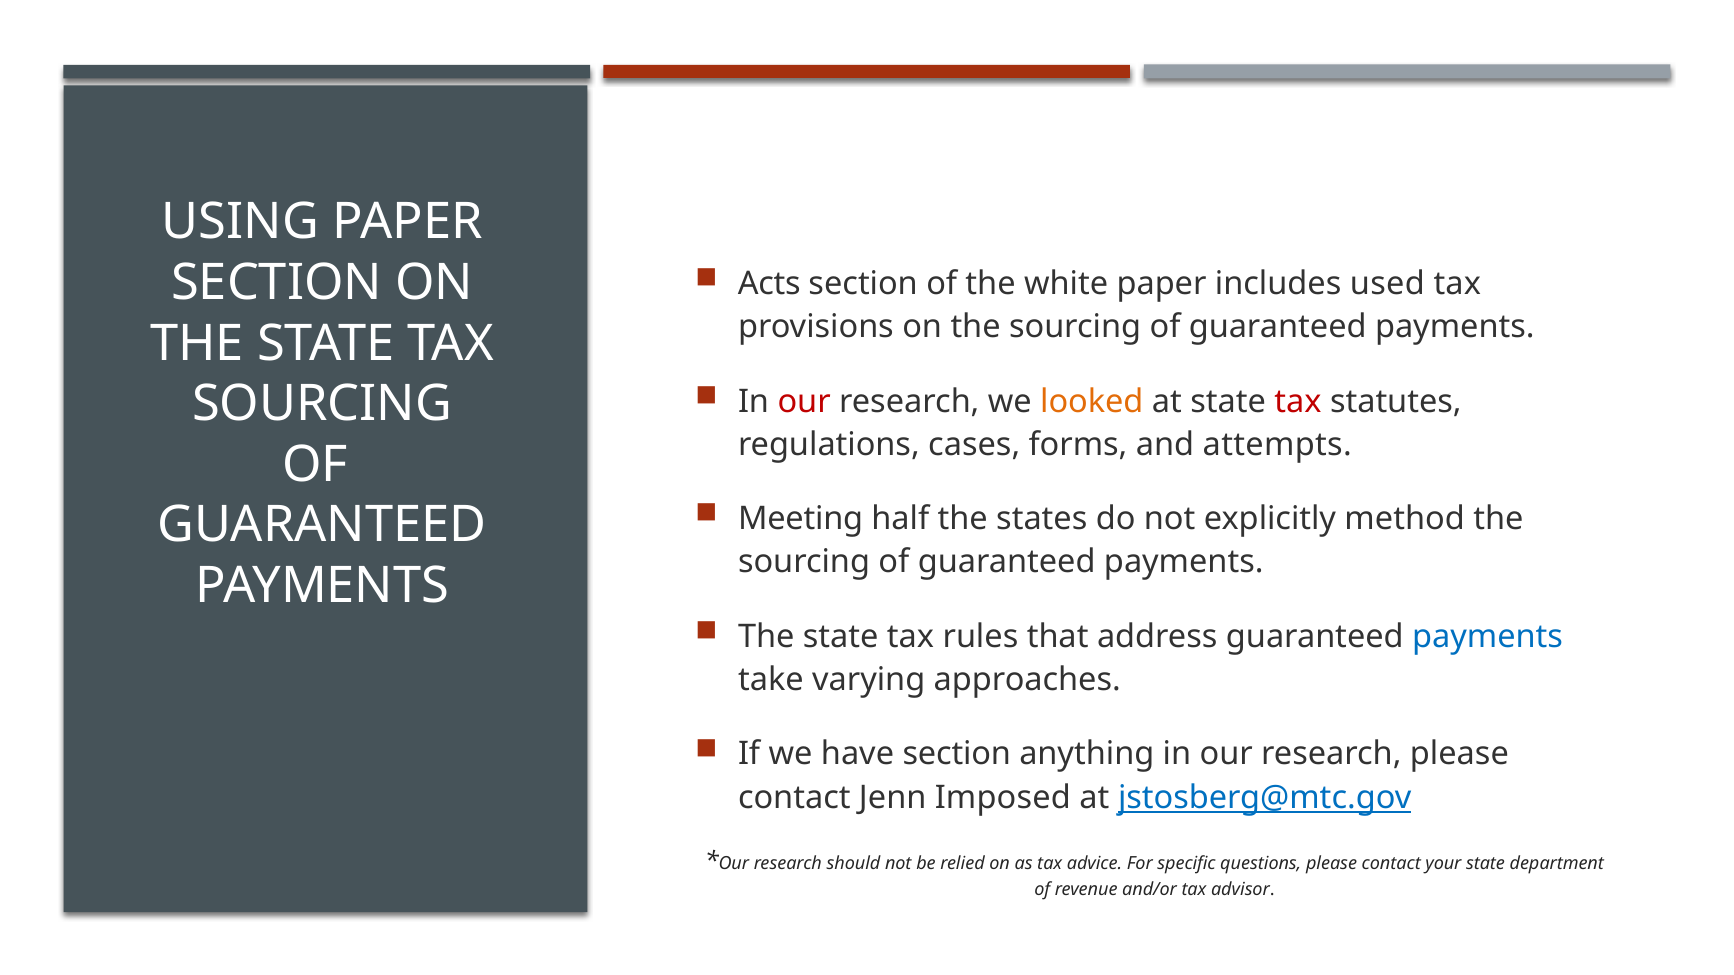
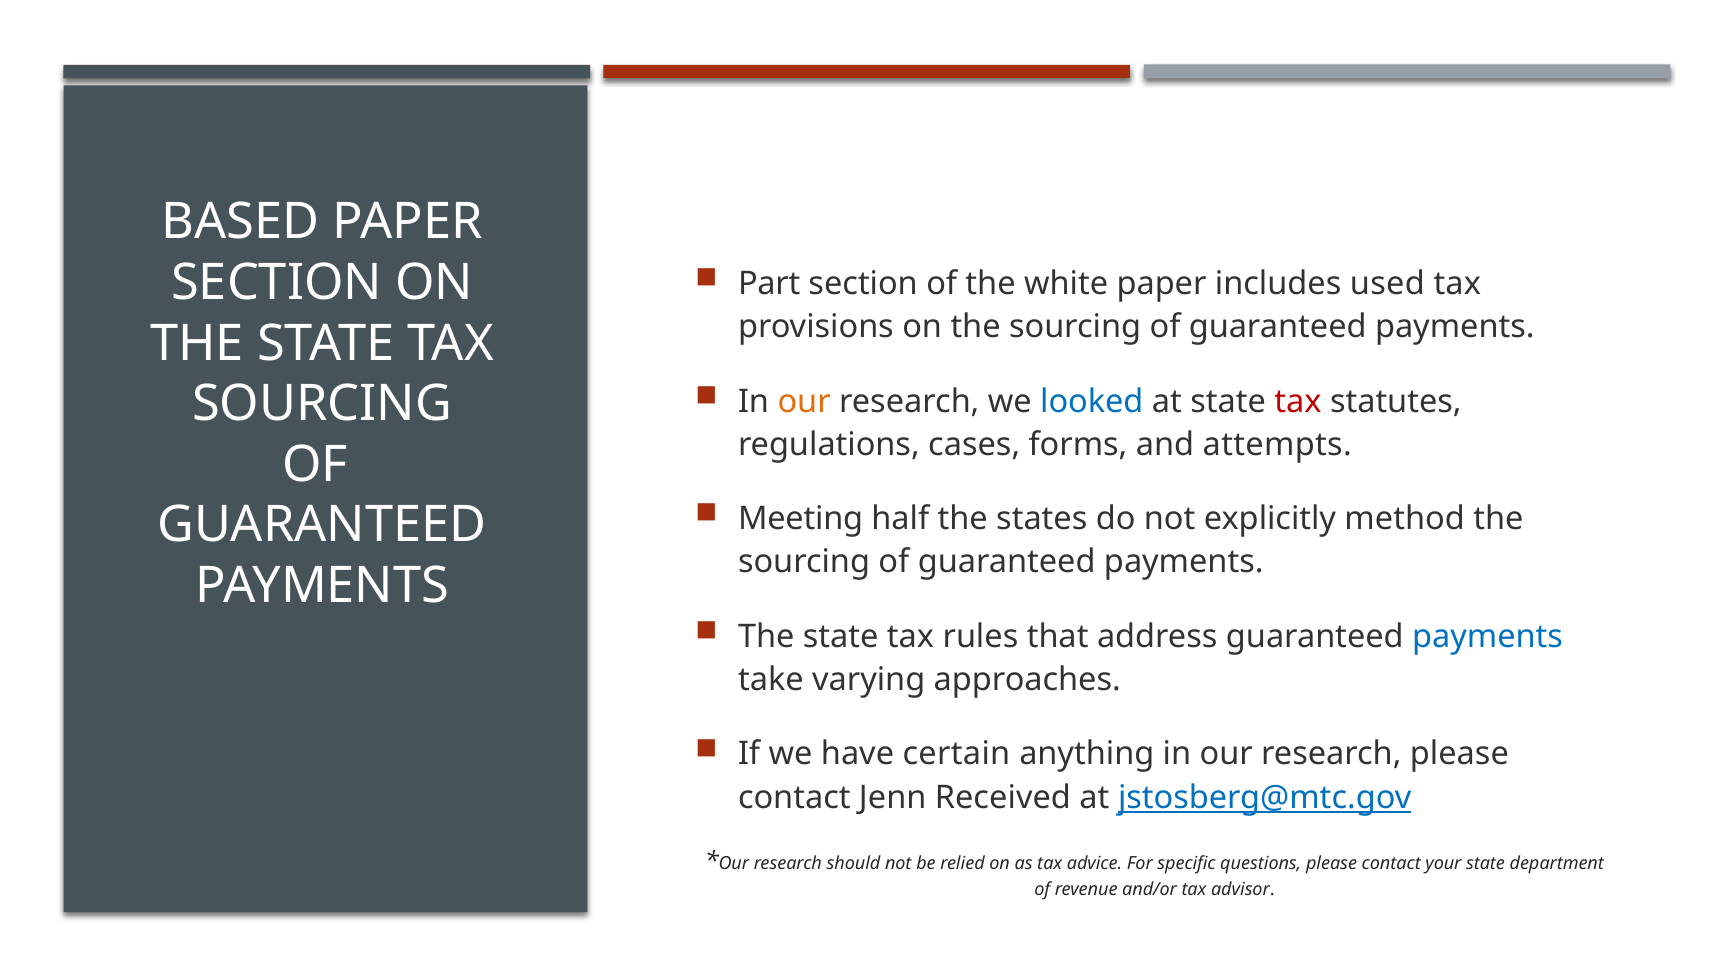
USING: USING -> BASED (240, 222)
Acts: Acts -> Part (769, 284)
our colour: red -> orange (804, 402)
looked colour: orange -> blue (1092, 402)
have section: section -> certain (956, 754)
Imposed: Imposed -> Received (1003, 798)
